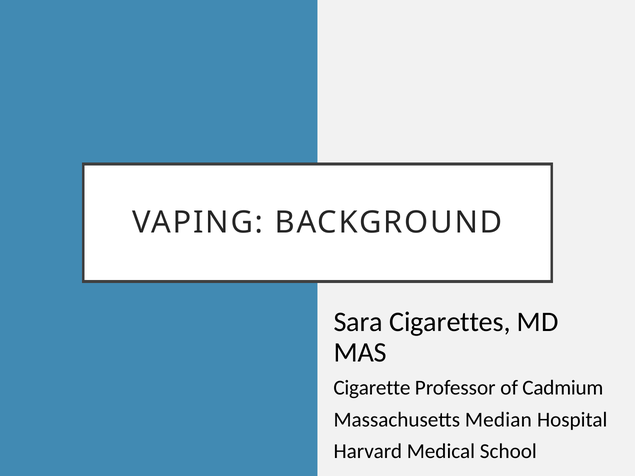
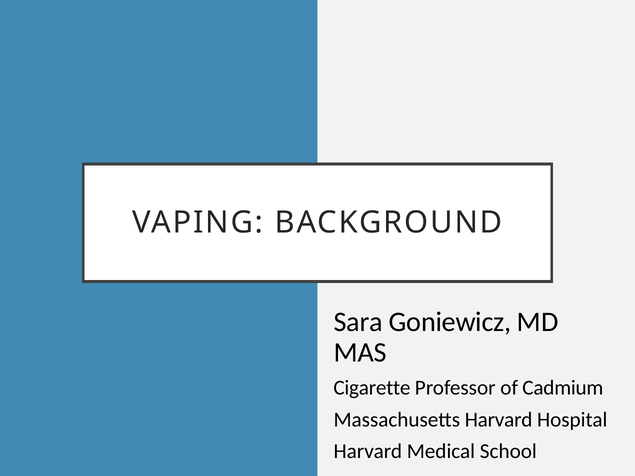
Cigarettes: Cigarettes -> Goniewicz (450, 322)
Massachusetts Median: Median -> Harvard (499, 420)
